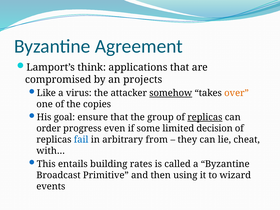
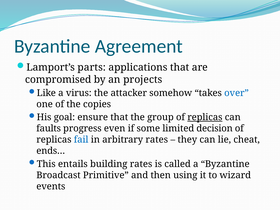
think: think -> parts (92, 67)
somehow underline: present -> none (171, 93)
over colour: orange -> blue (237, 93)
order: order -> faults (49, 128)
arbitrary from: from -> rates (157, 140)
with…: with… -> ends… (51, 151)
